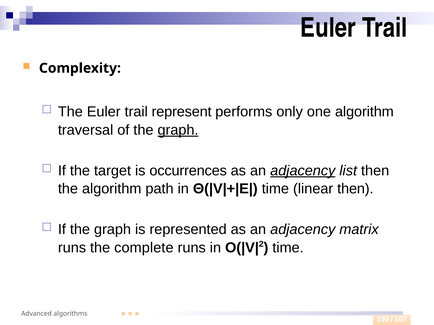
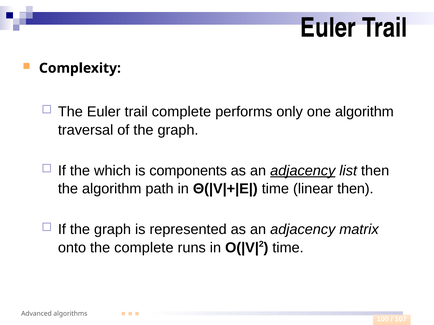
trail represent: represent -> complete (181, 112)
graph underline: present -> none (178, 130)
target: target -> which (113, 171)
occurrences: occurrences -> components (188, 171)
runs: runs -> onto (72, 248)
